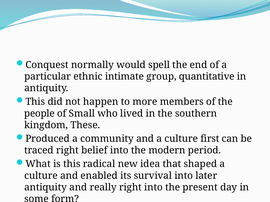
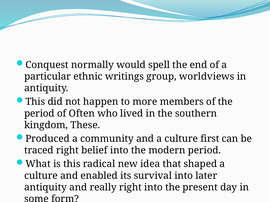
intimate: intimate -> writings (124, 77)
quantitative: quantitative -> worldviews (207, 77)
people: people -> period (39, 114)
Small: Small -> Often (82, 114)
